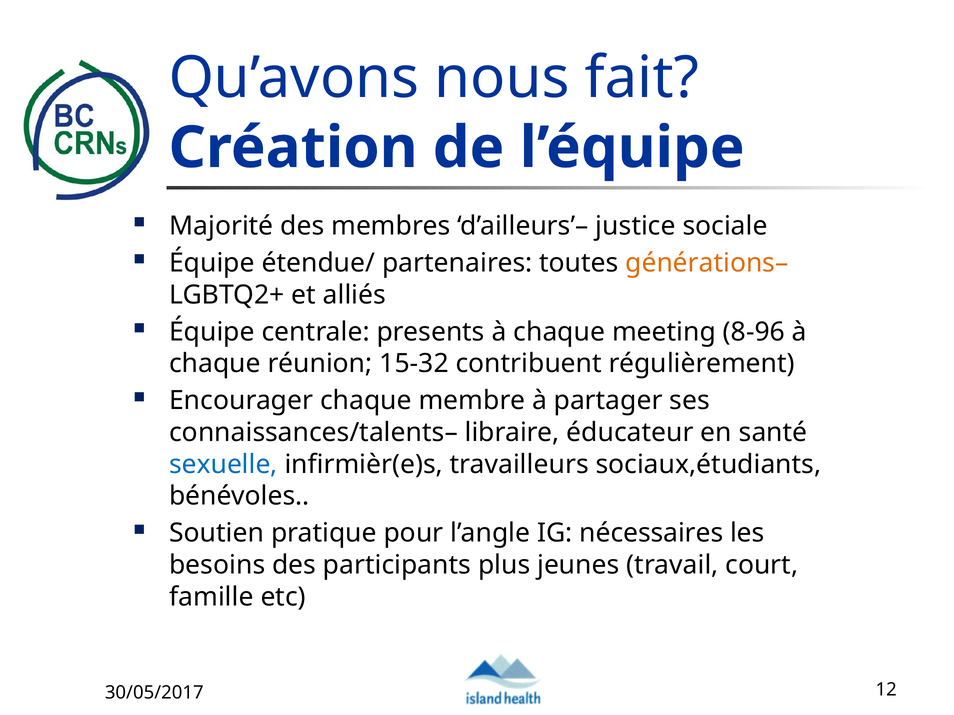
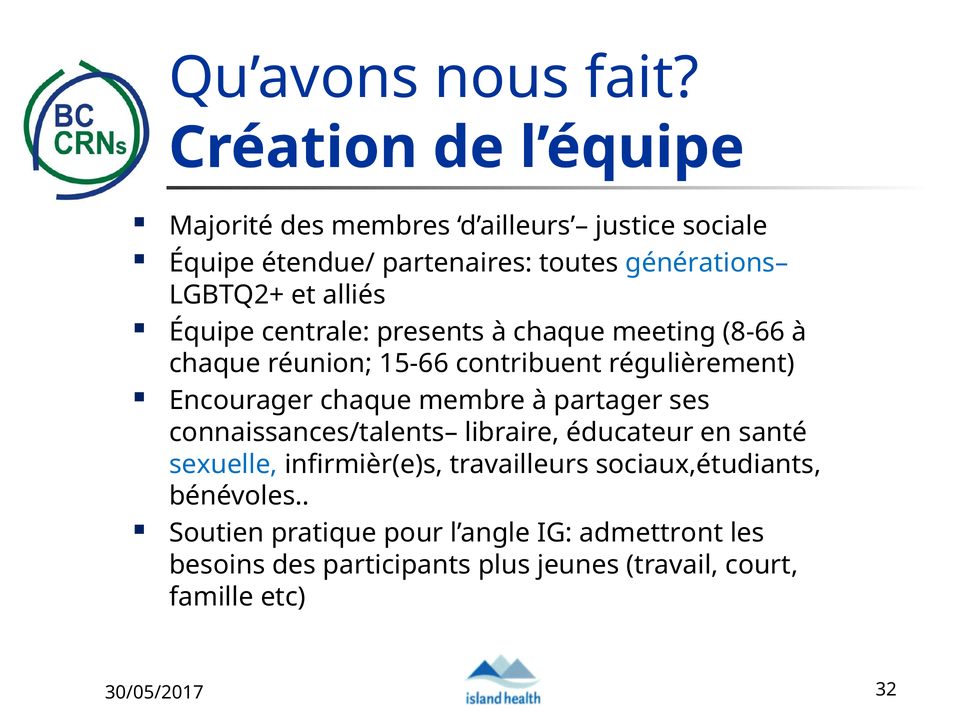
générations– colour: orange -> blue (707, 263)
8-96: 8-96 -> 8-66 (754, 332)
15-32: 15-32 -> 15-66 (414, 364)
nécessaires: nécessaires -> admettront (651, 534)
12: 12 -> 32 (886, 690)
